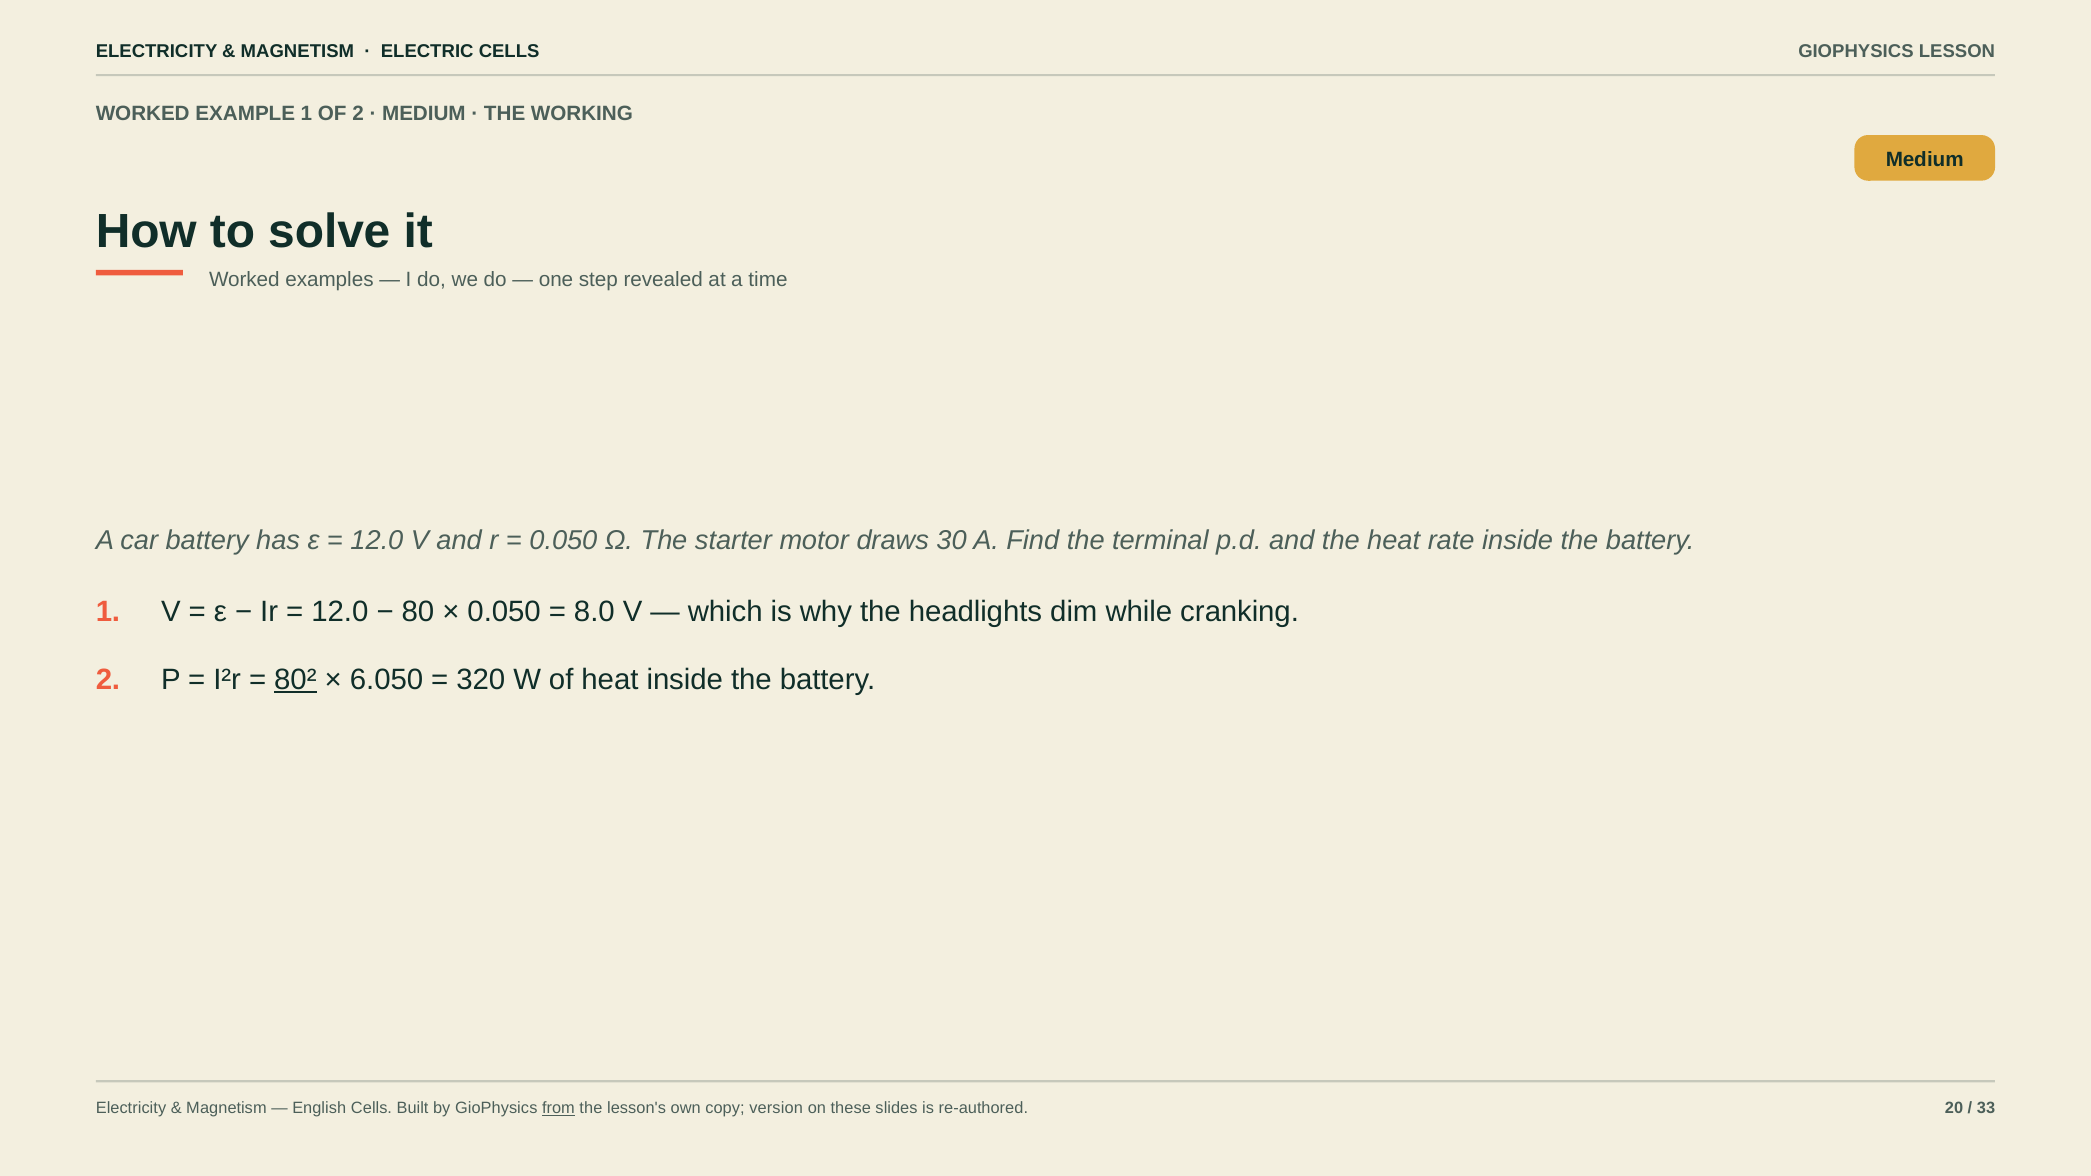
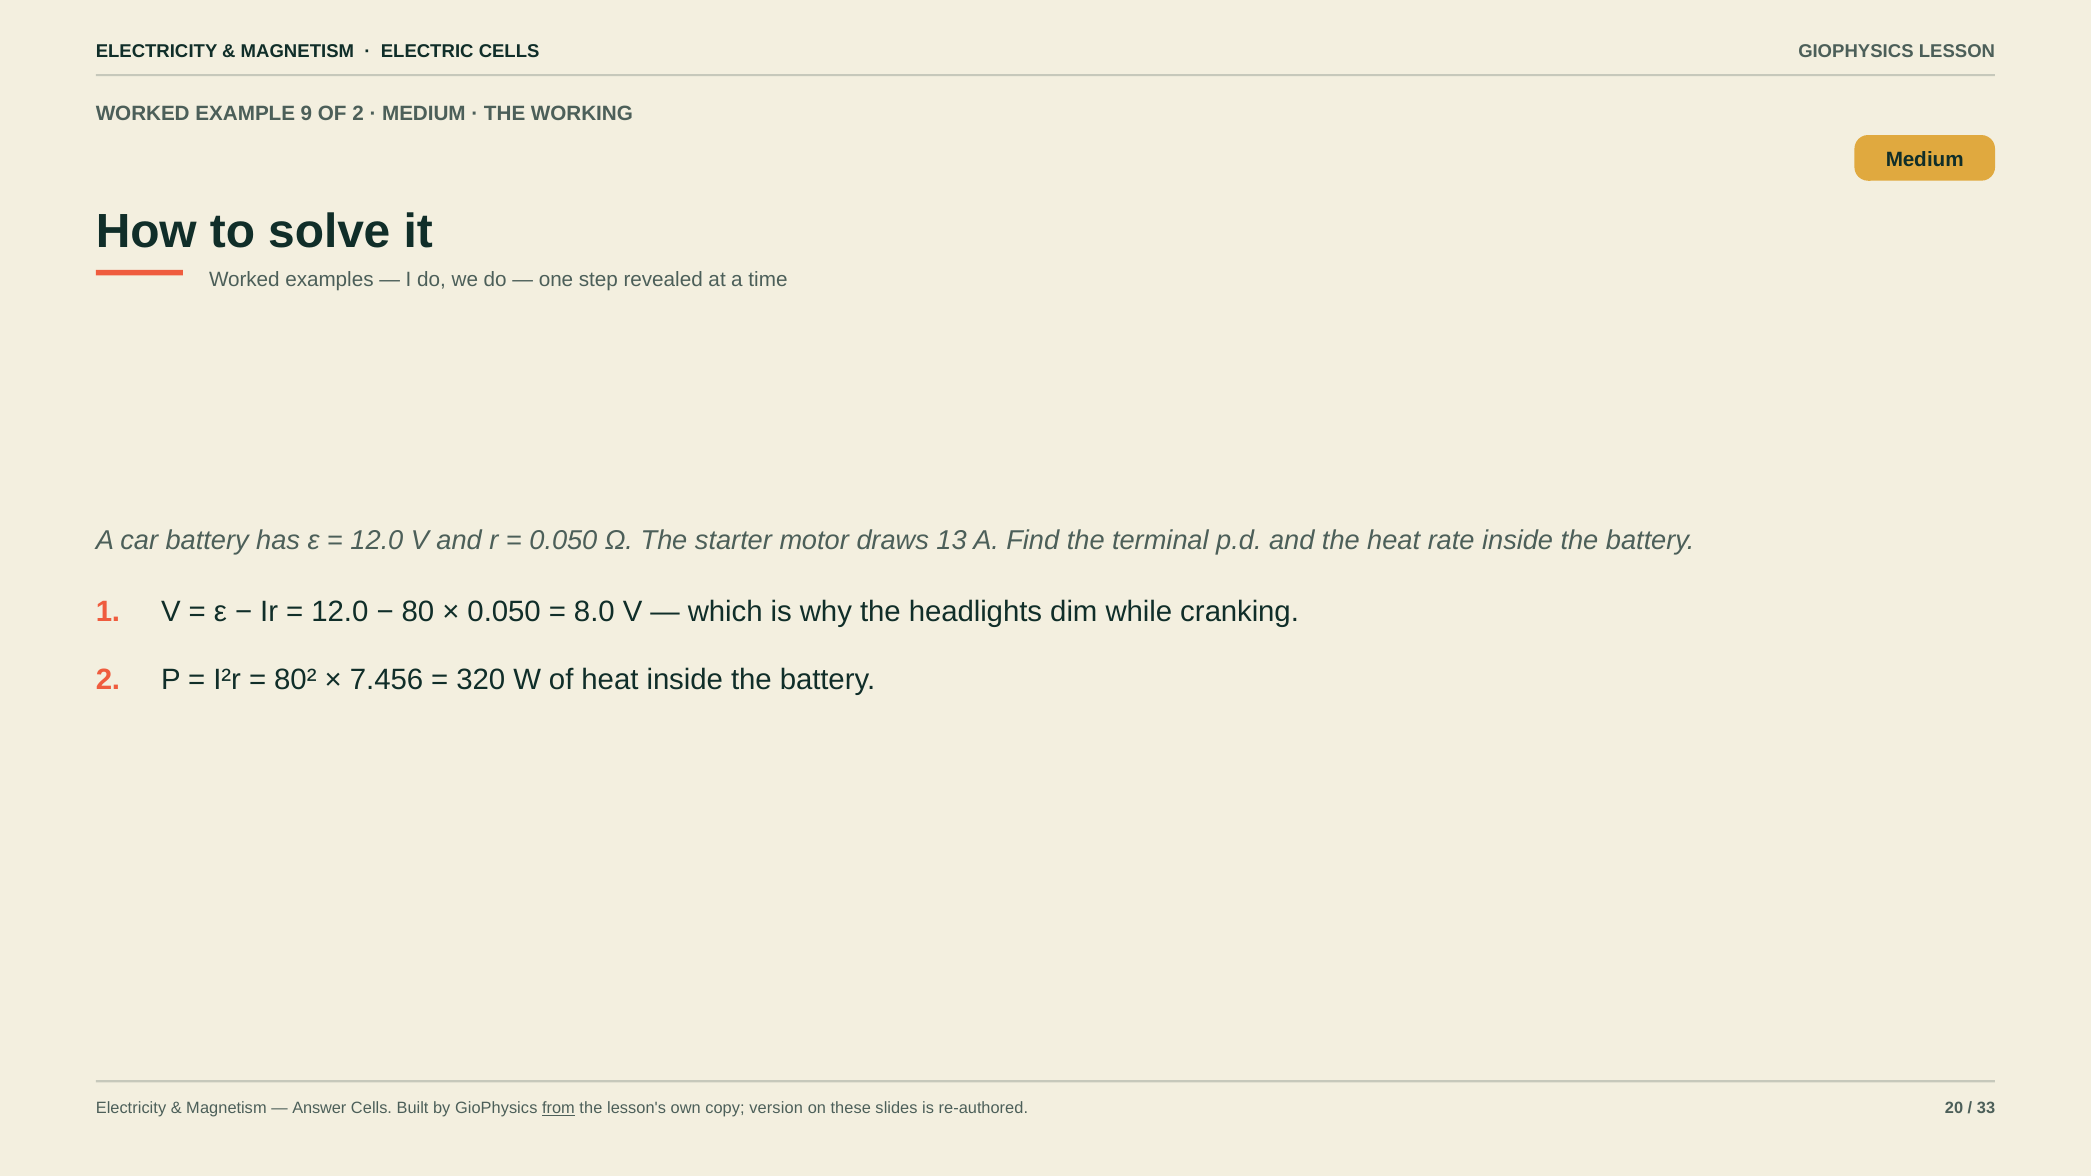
EXAMPLE 1: 1 -> 9 (306, 114)
30: 30 -> 13 (952, 540)
80² underline: present -> none (295, 680)
6.050: 6.050 -> 7.456 (387, 680)
English: English -> Answer (319, 1109)
